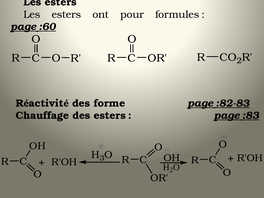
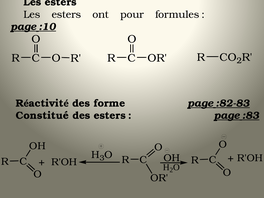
:60: :60 -> :10 (47, 27)
Chauffage: Chauffage -> Constitué (42, 116)
